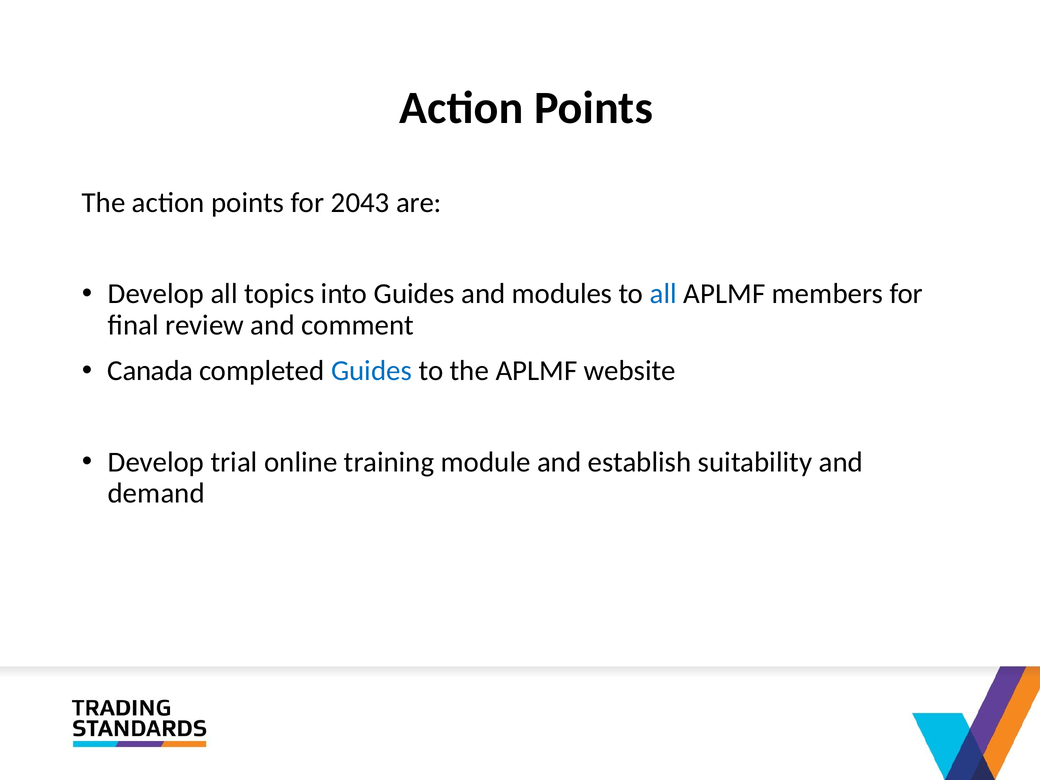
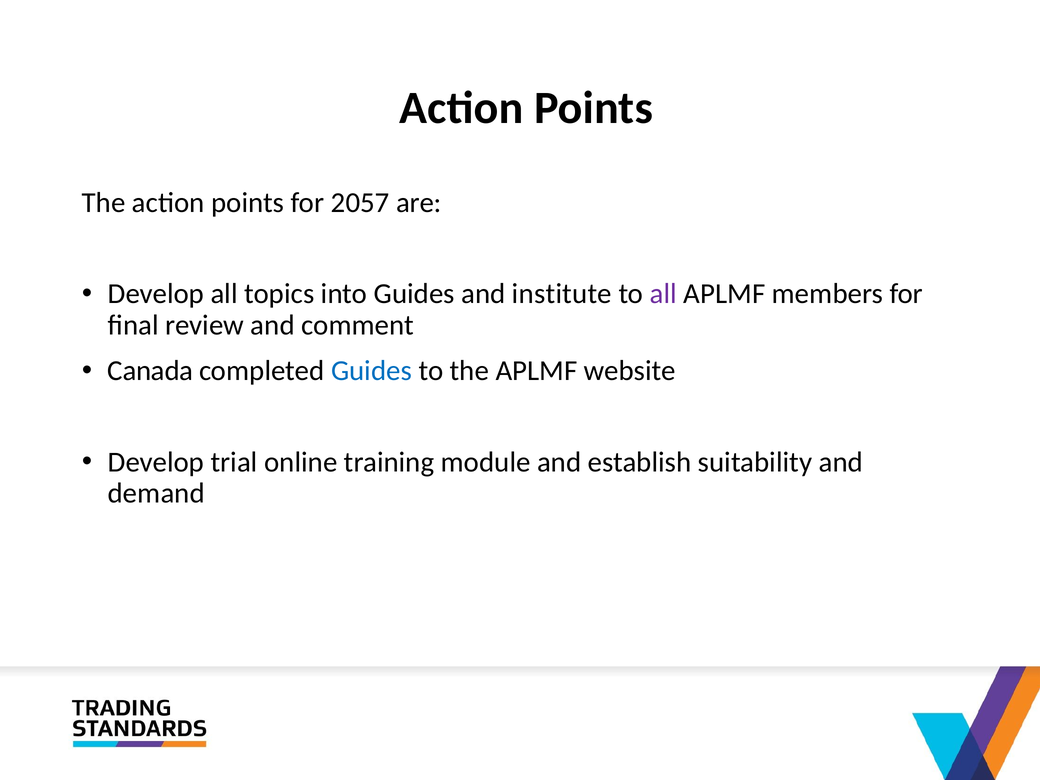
2043: 2043 -> 2057 (360, 203)
modules: modules -> institute (562, 294)
all colour: blue -> purple (663, 294)
